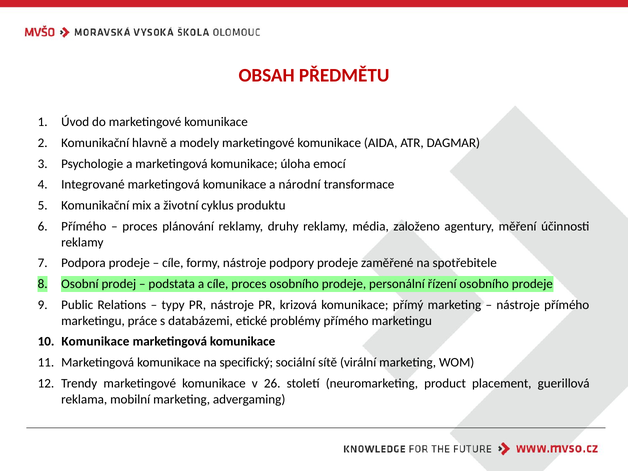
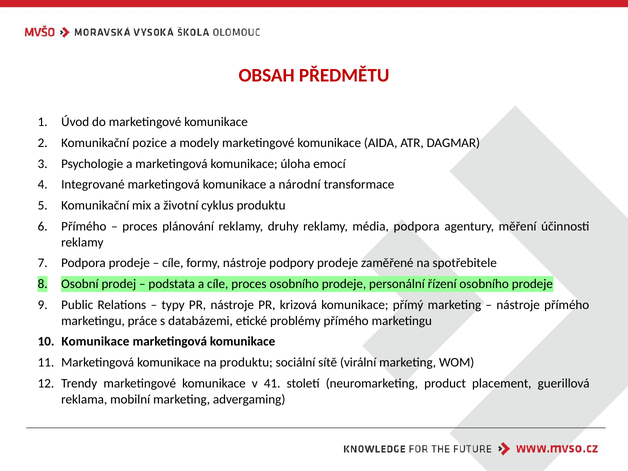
hlavně: hlavně -> pozice (150, 143)
média založeno: založeno -> podpora (417, 227)
na specifický: specifický -> produktu (246, 363)
26: 26 -> 41 (272, 384)
